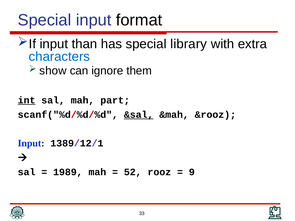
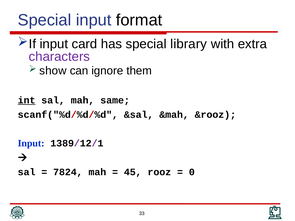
than: than -> card (84, 44)
characters colour: blue -> purple (59, 57)
part: part -> same (115, 100)
&sal underline: present -> none (139, 115)
1989: 1989 -> 7824 (68, 172)
52: 52 -> 45 (133, 172)
9: 9 -> 0 (192, 172)
